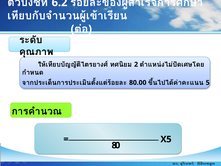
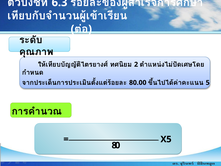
6.2: 6.2 -> 6.3 (60, 2)
